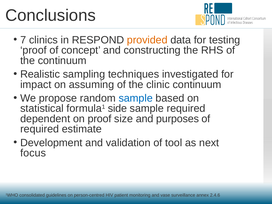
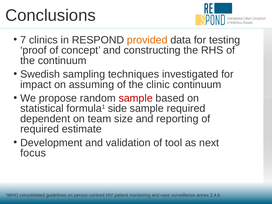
Realistic: Realistic -> Swedish (40, 74)
sample colour: blue -> red (136, 98)
on proof: proof -> team (100, 119)
purposes: purposes -> reporting (177, 119)
